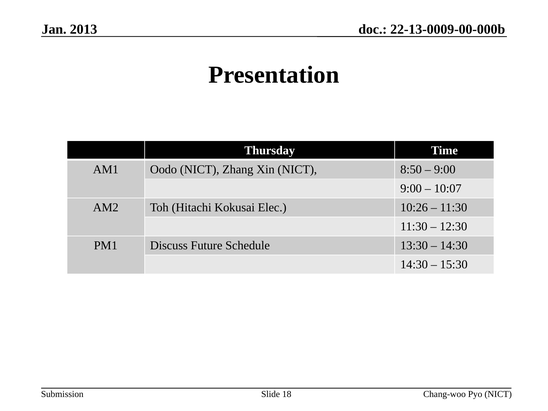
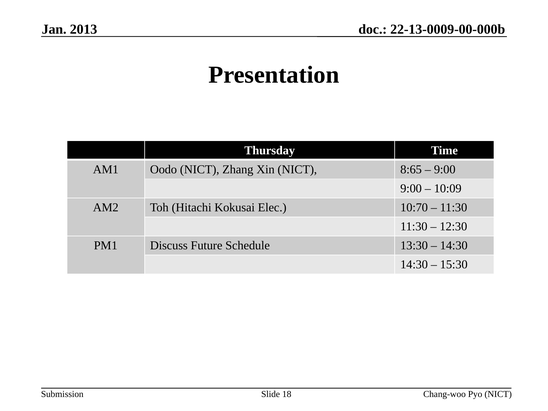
8:50: 8:50 -> 8:65 (411, 169)
10:07: 10:07 -> 10:09 (448, 188)
10:26: 10:26 -> 10:70 (414, 207)
